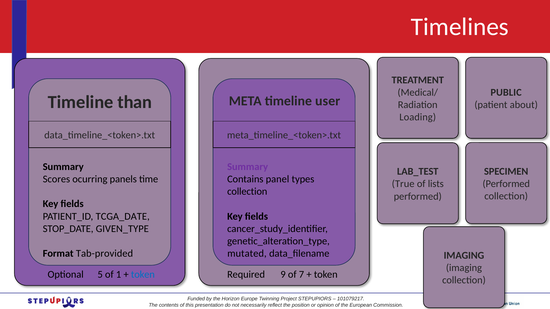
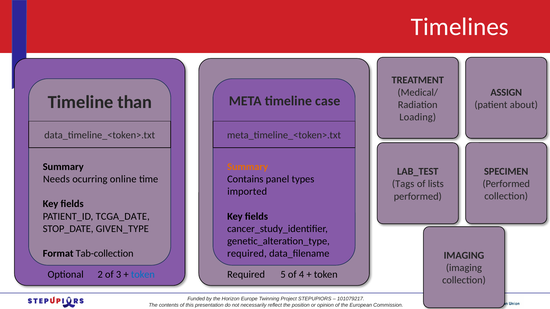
PUBLIC: PUBLIC -> ASSIGN (506, 92)
user: user -> case (328, 101)
Summary colour: purple -> orange (248, 167)
Scores: Scores -> Needs (56, 179)
panels: panels -> online (123, 179)
True: True -> Tags (403, 184)
collection: collection -> imported (247, 192)
Tab-provided: Tab-provided -> Tab-collection (105, 254)
mutated: mutated -> required (247, 254)
5: 5 -> 2 (100, 275)
1: 1 -> 3 (119, 275)
9: 9 -> 5 (283, 275)
7: 7 -> 4 (301, 275)
